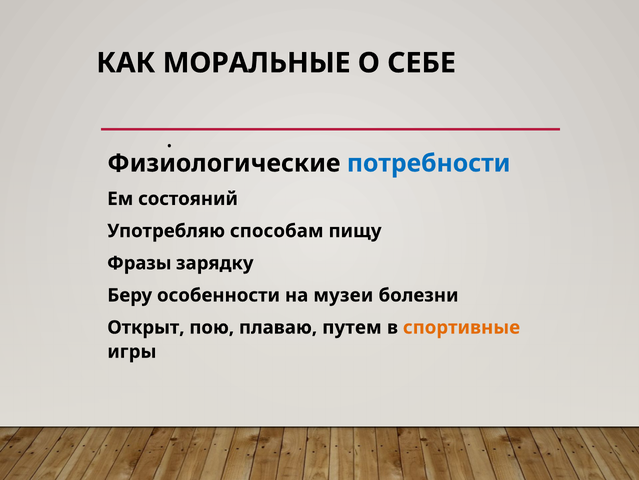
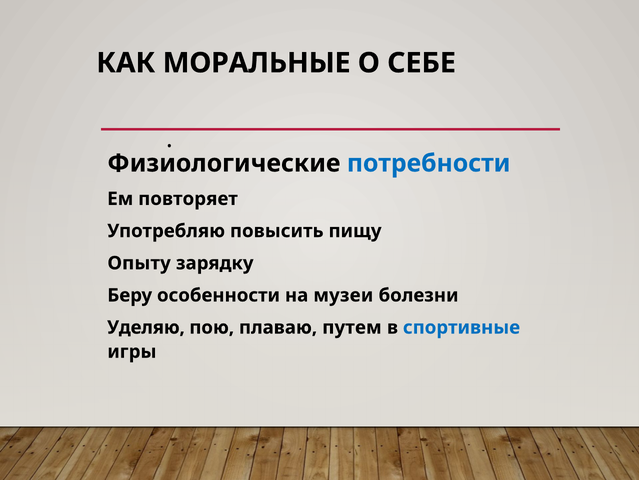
состояний: состояний -> повторяет (188, 199)
способам: способам -> повысить (277, 231)
Фразы: Фразы -> Опыту (139, 263)
Открыт: Открыт -> Уделяю (146, 327)
спортивные colour: orange -> blue (461, 327)
